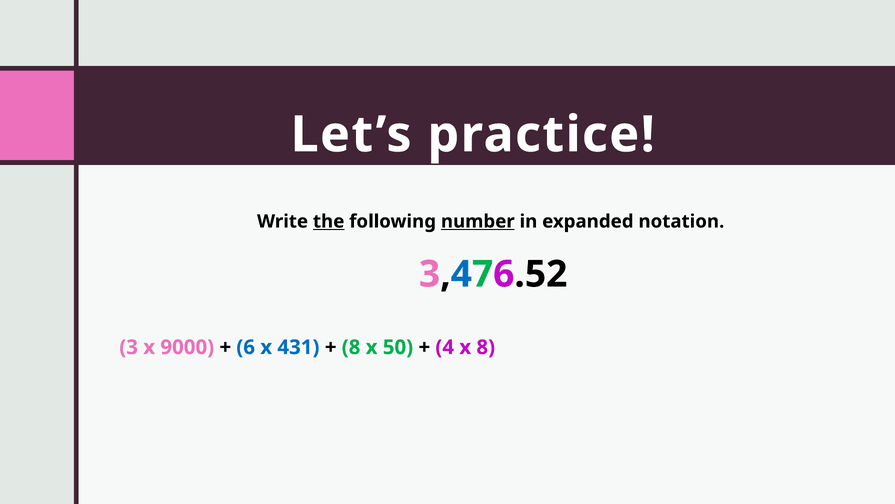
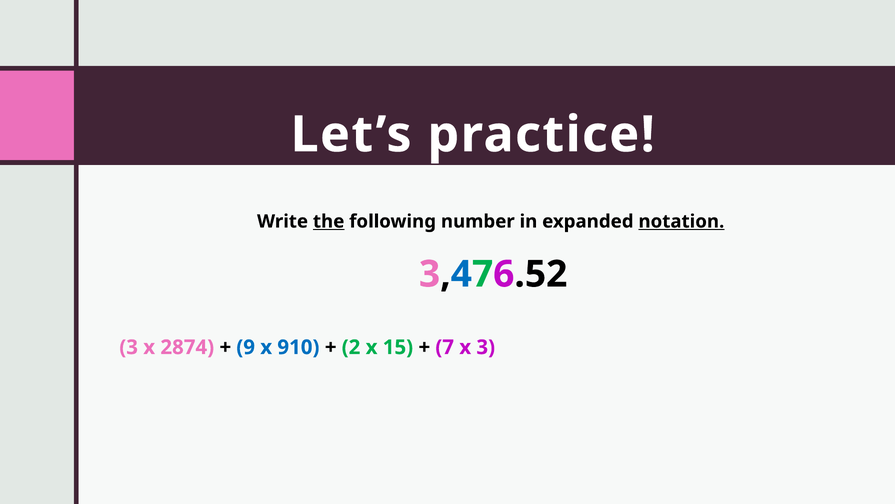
number underline: present -> none (478, 221)
notation underline: none -> present (681, 221)
9000: 9000 -> 2874 (187, 347)
6: 6 -> 9 (246, 347)
431: 431 -> 910 (298, 347)
8: 8 -> 2 (351, 347)
50: 50 -> 15 (398, 347)
4: 4 -> 7 (445, 347)
x 8: 8 -> 3 (486, 347)
